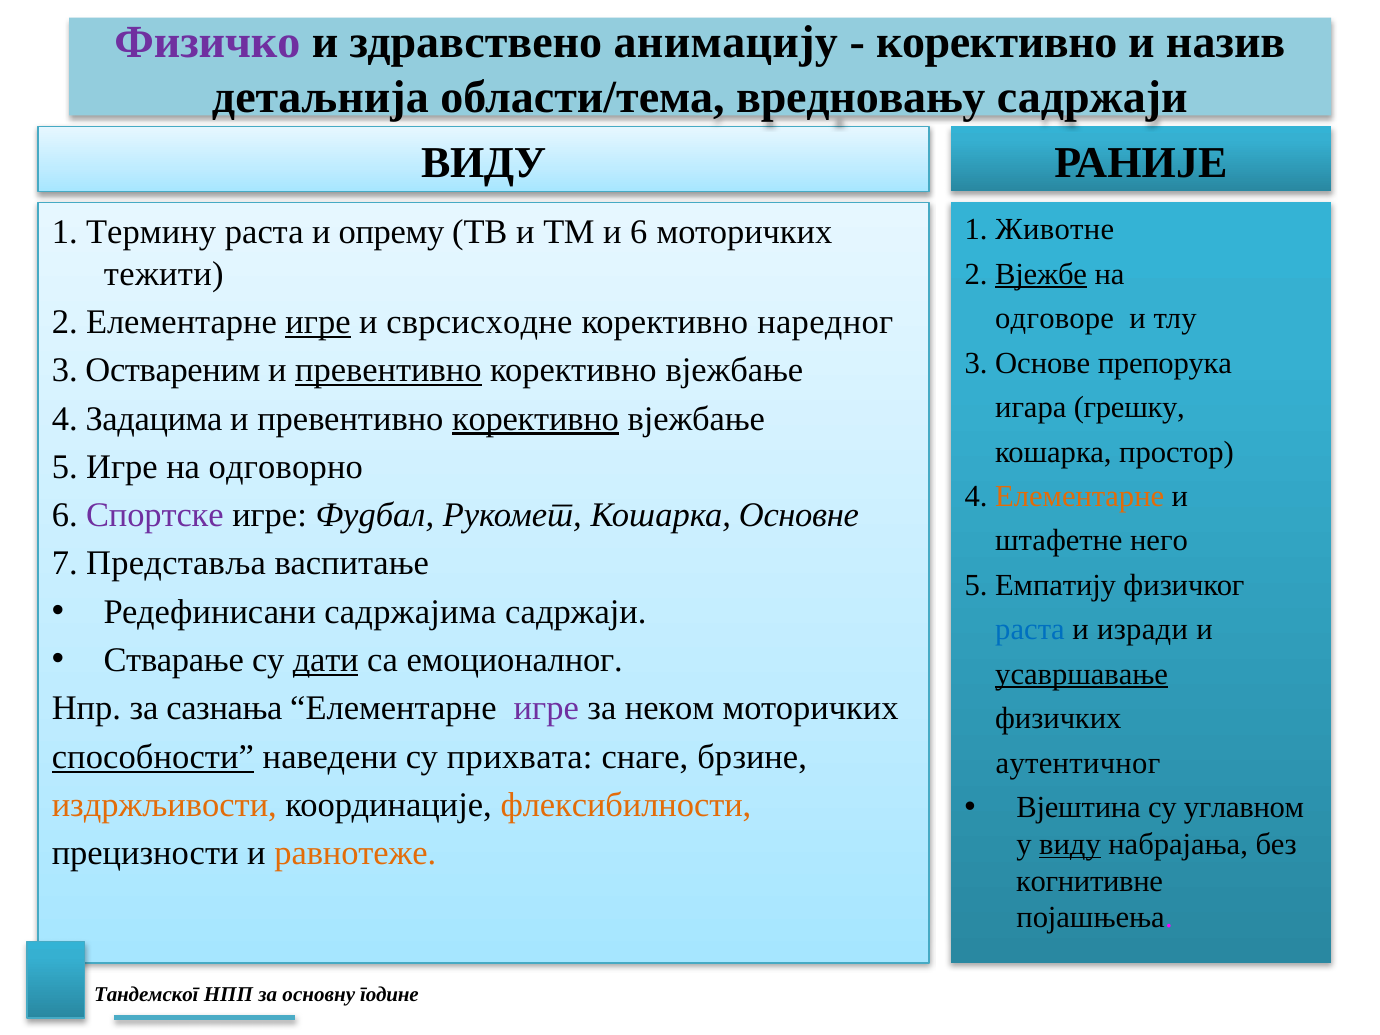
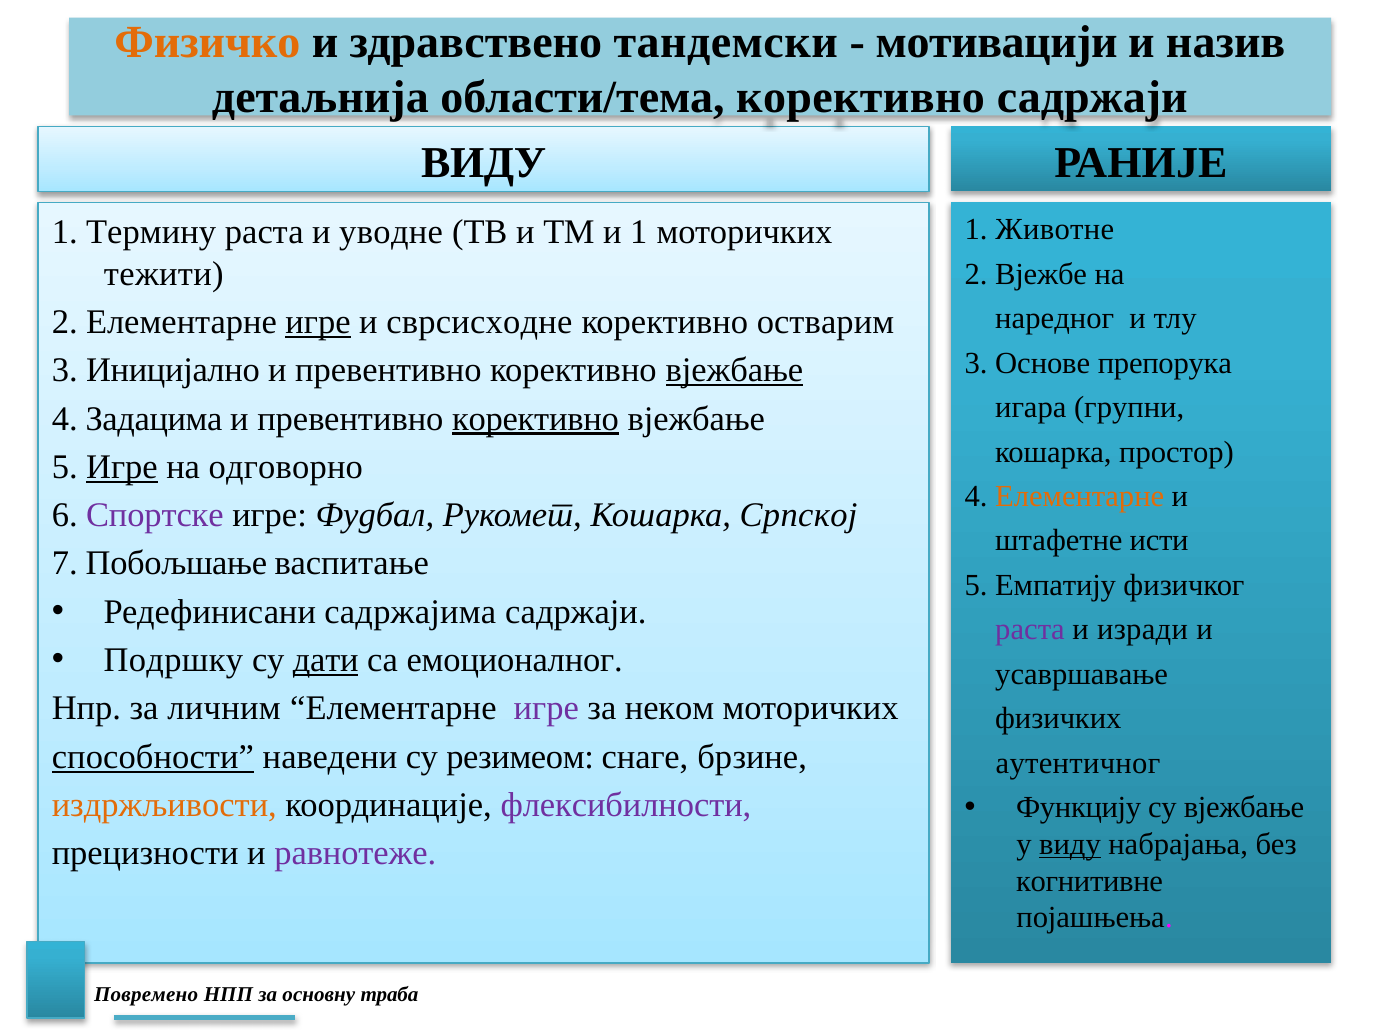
Физичко colour: purple -> orange (207, 42)
анимацију: анимацију -> тандемски (726, 42)
корективно: корективно -> мотивацији (997, 42)
области/тема вредновању: вредновању -> корективно (861, 97)
опрему: опрему -> уводне (391, 232)
и 6: 6 -> 1 (639, 232)
Вјежбе underline: present -> none (1041, 274)
одговоре: одговоре -> наредног (1055, 319)
наредног: наредног -> остварим (825, 322)
Оствареним: Оствареним -> Иницијално (173, 370)
превентивно underline: present -> none (388, 370)
вјежбање underline: none -> present (734, 370)
грешку: грешку -> групни (1129, 408)
Игре underline: none -> present (122, 467)
Основне: Основне -> Српској (799, 515)
него: него -> исти (1159, 541)
Представља: Представља -> Побољшање (176, 564)
раста colour: blue -> purple (1030, 630)
Стварање: Стварање -> Подршку (173, 660)
усавршавање underline: present -> none (1082, 674)
сазнања: сазнања -> личним (224, 708)
прихвата: прихвата -> резимеом (520, 757)
флексибилности colour: orange -> purple (626, 805)
Вјештина: Вјештина -> Функцију (1079, 808)
су углавном: углавном -> вјежбање (1244, 808)
равнотеже colour: orange -> purple (355, 853)
Тандемског: Тандемског -> Повремено (146, 995)
године: године -> траба (389, 995)
